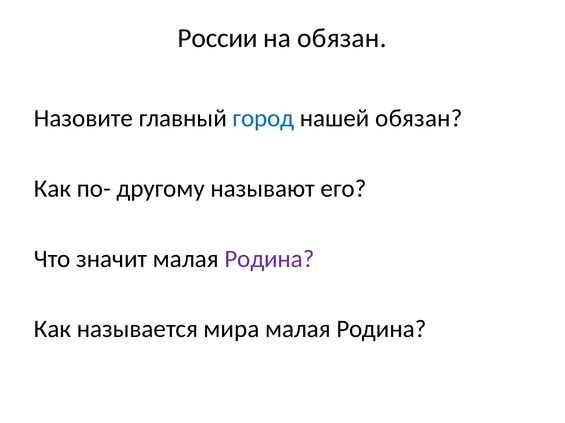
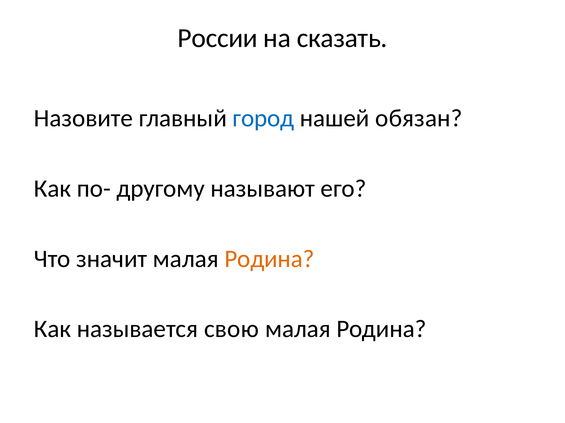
на обязан: обязан -> сказать (342, 38)
Родина colour: purple -> orange (269, 259)
мира: мира -> свою (231, 330)
